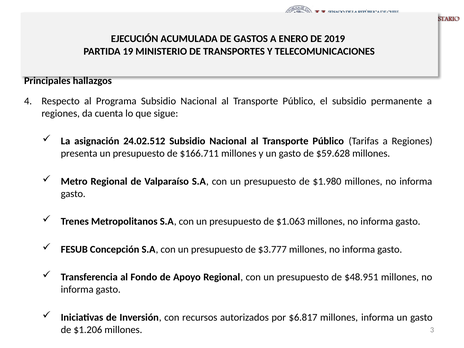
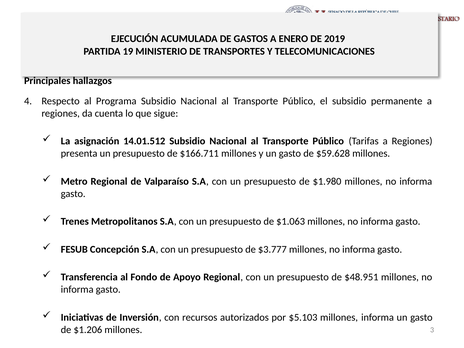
24.02.512: 24.02.512 -> 14.01.512 (144, 141)
$6.817: $6.817 -> $5.103 (303, 317)
